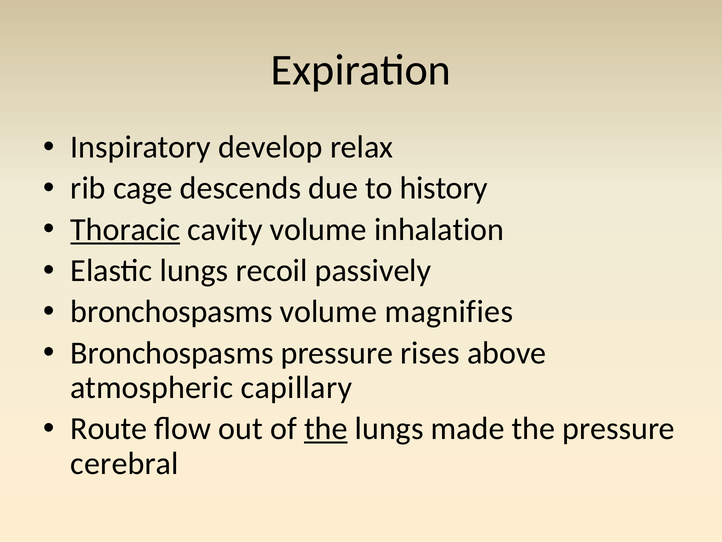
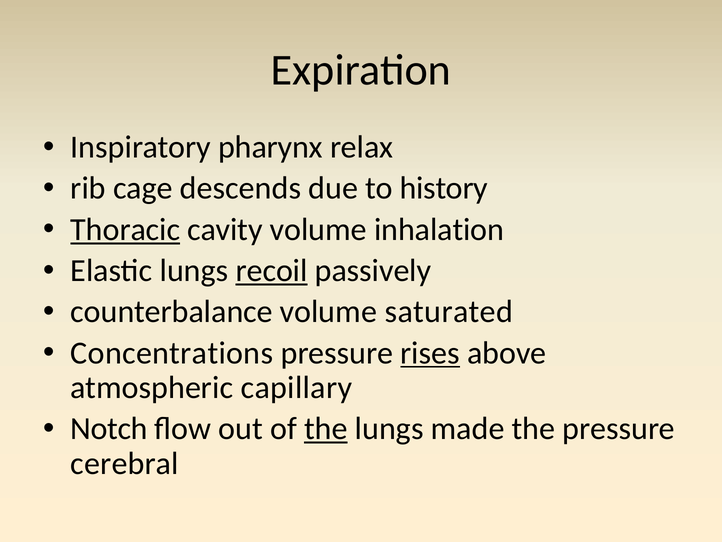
develop: develop -> pharynx (271, 147)
recoil underline: none -> present (272, 270)
bronchospasms: bronchospasms -> counterbalance (172, 312)
magnifies: magnifies -> saturated (449, 312)
Bronchospasms: Bronchospasms -> Concentrations (172, 353)
rises underline: none -> present (430, 353)
Route: Route -> Notch (109, 428)
